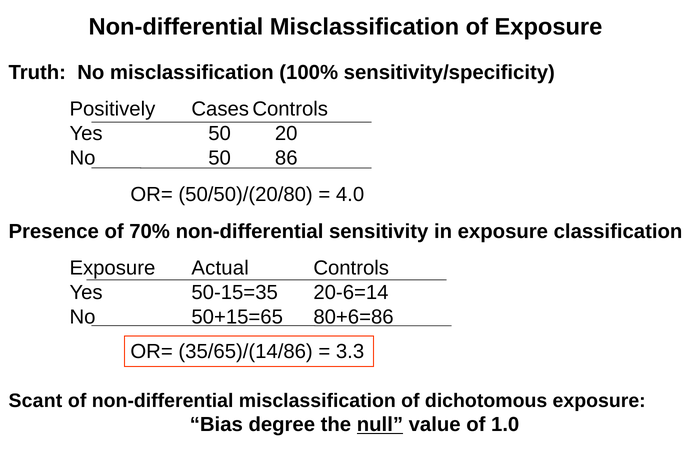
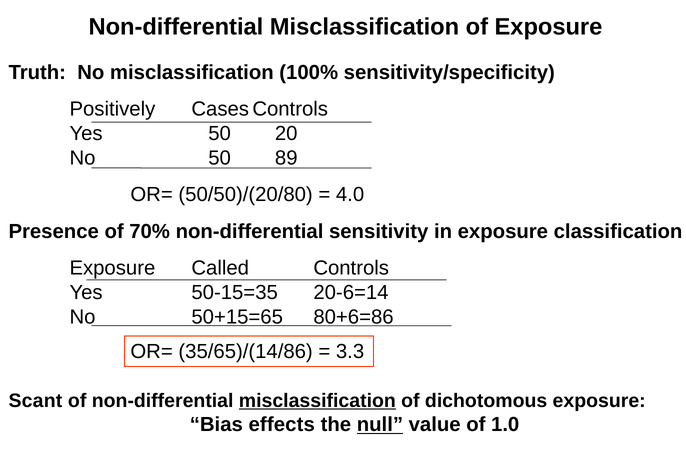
86: 86 -> 89 (286, 158)
Actual: Actual -> Called (220, 268)
misclassification underline: none -> present (317, 400)
degree: degree -> effects (282, 424)
